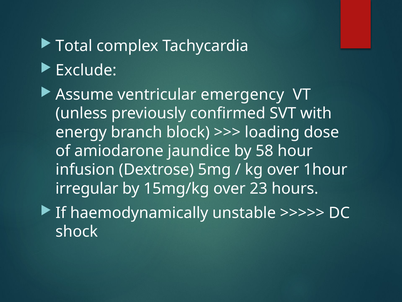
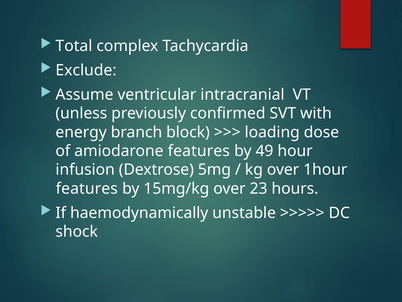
emergency: emergency -> intracranial (242, 95)
amiodarone jaundice: jaundice -> features (199, 151)
58: 58 -> 49 (264, 151)
irregular: irregular -> features (87, 188)
